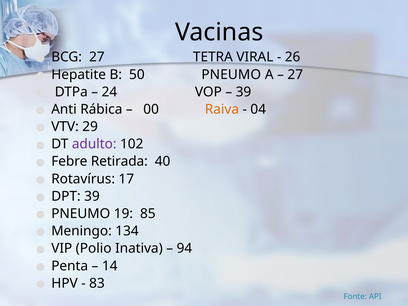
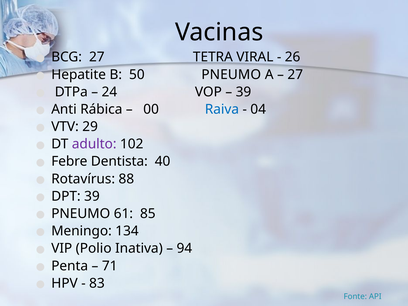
Raiva colour: orange -> blue (222, 109)
Retirada: Retirada -> Dentista (119, 162)
17: 17 -> 88 (126, 179)
19: 19 -> 61 (123, 214)
14: 14 -> 71 (110, 266)
